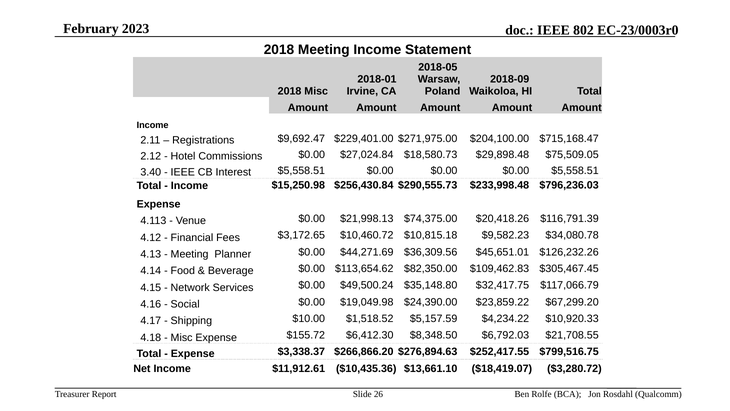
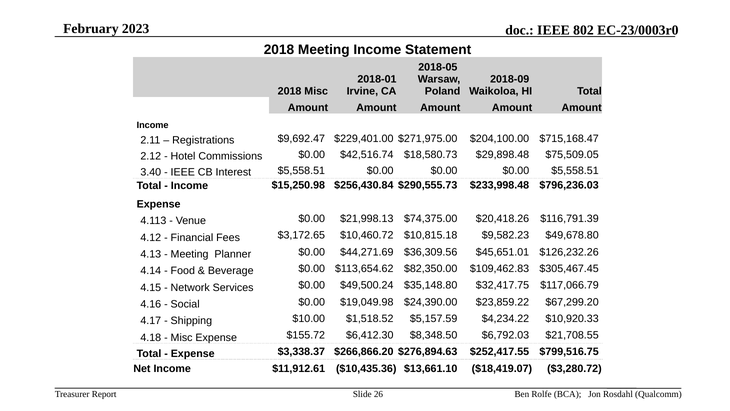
$27,024.84: $27,024.84 -> $42,516.74 (367, 154)
$34,080.78: $34,080.78 -> $49,678.80 (572, 235)
